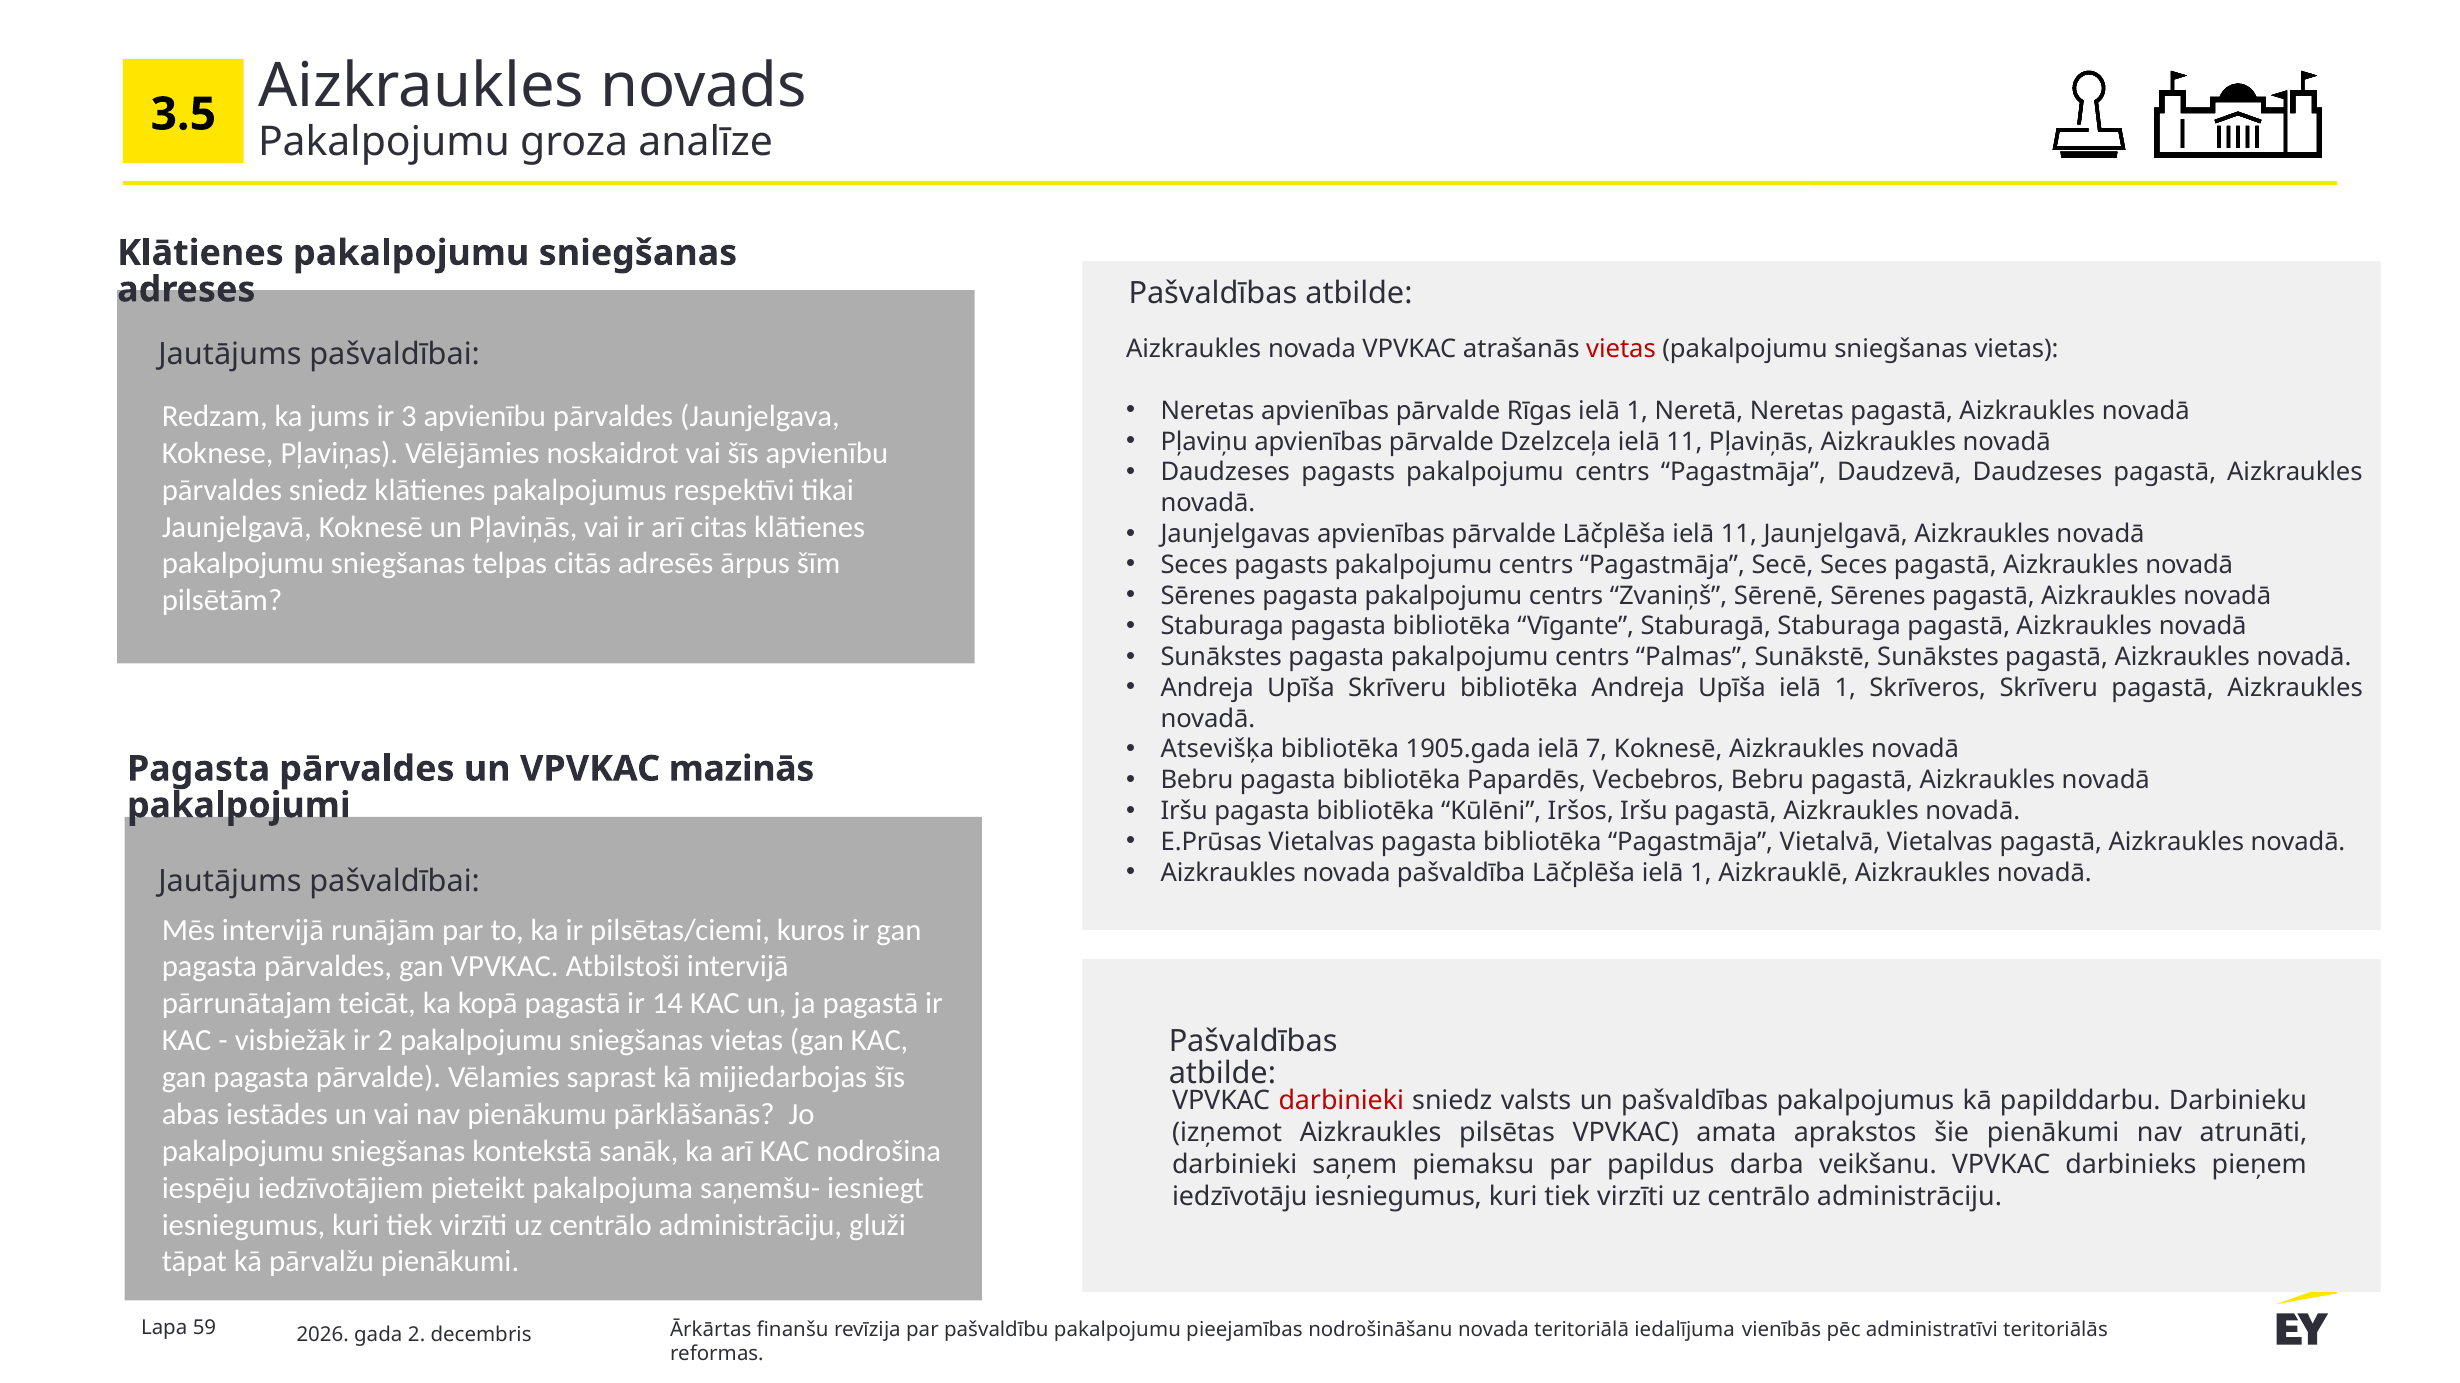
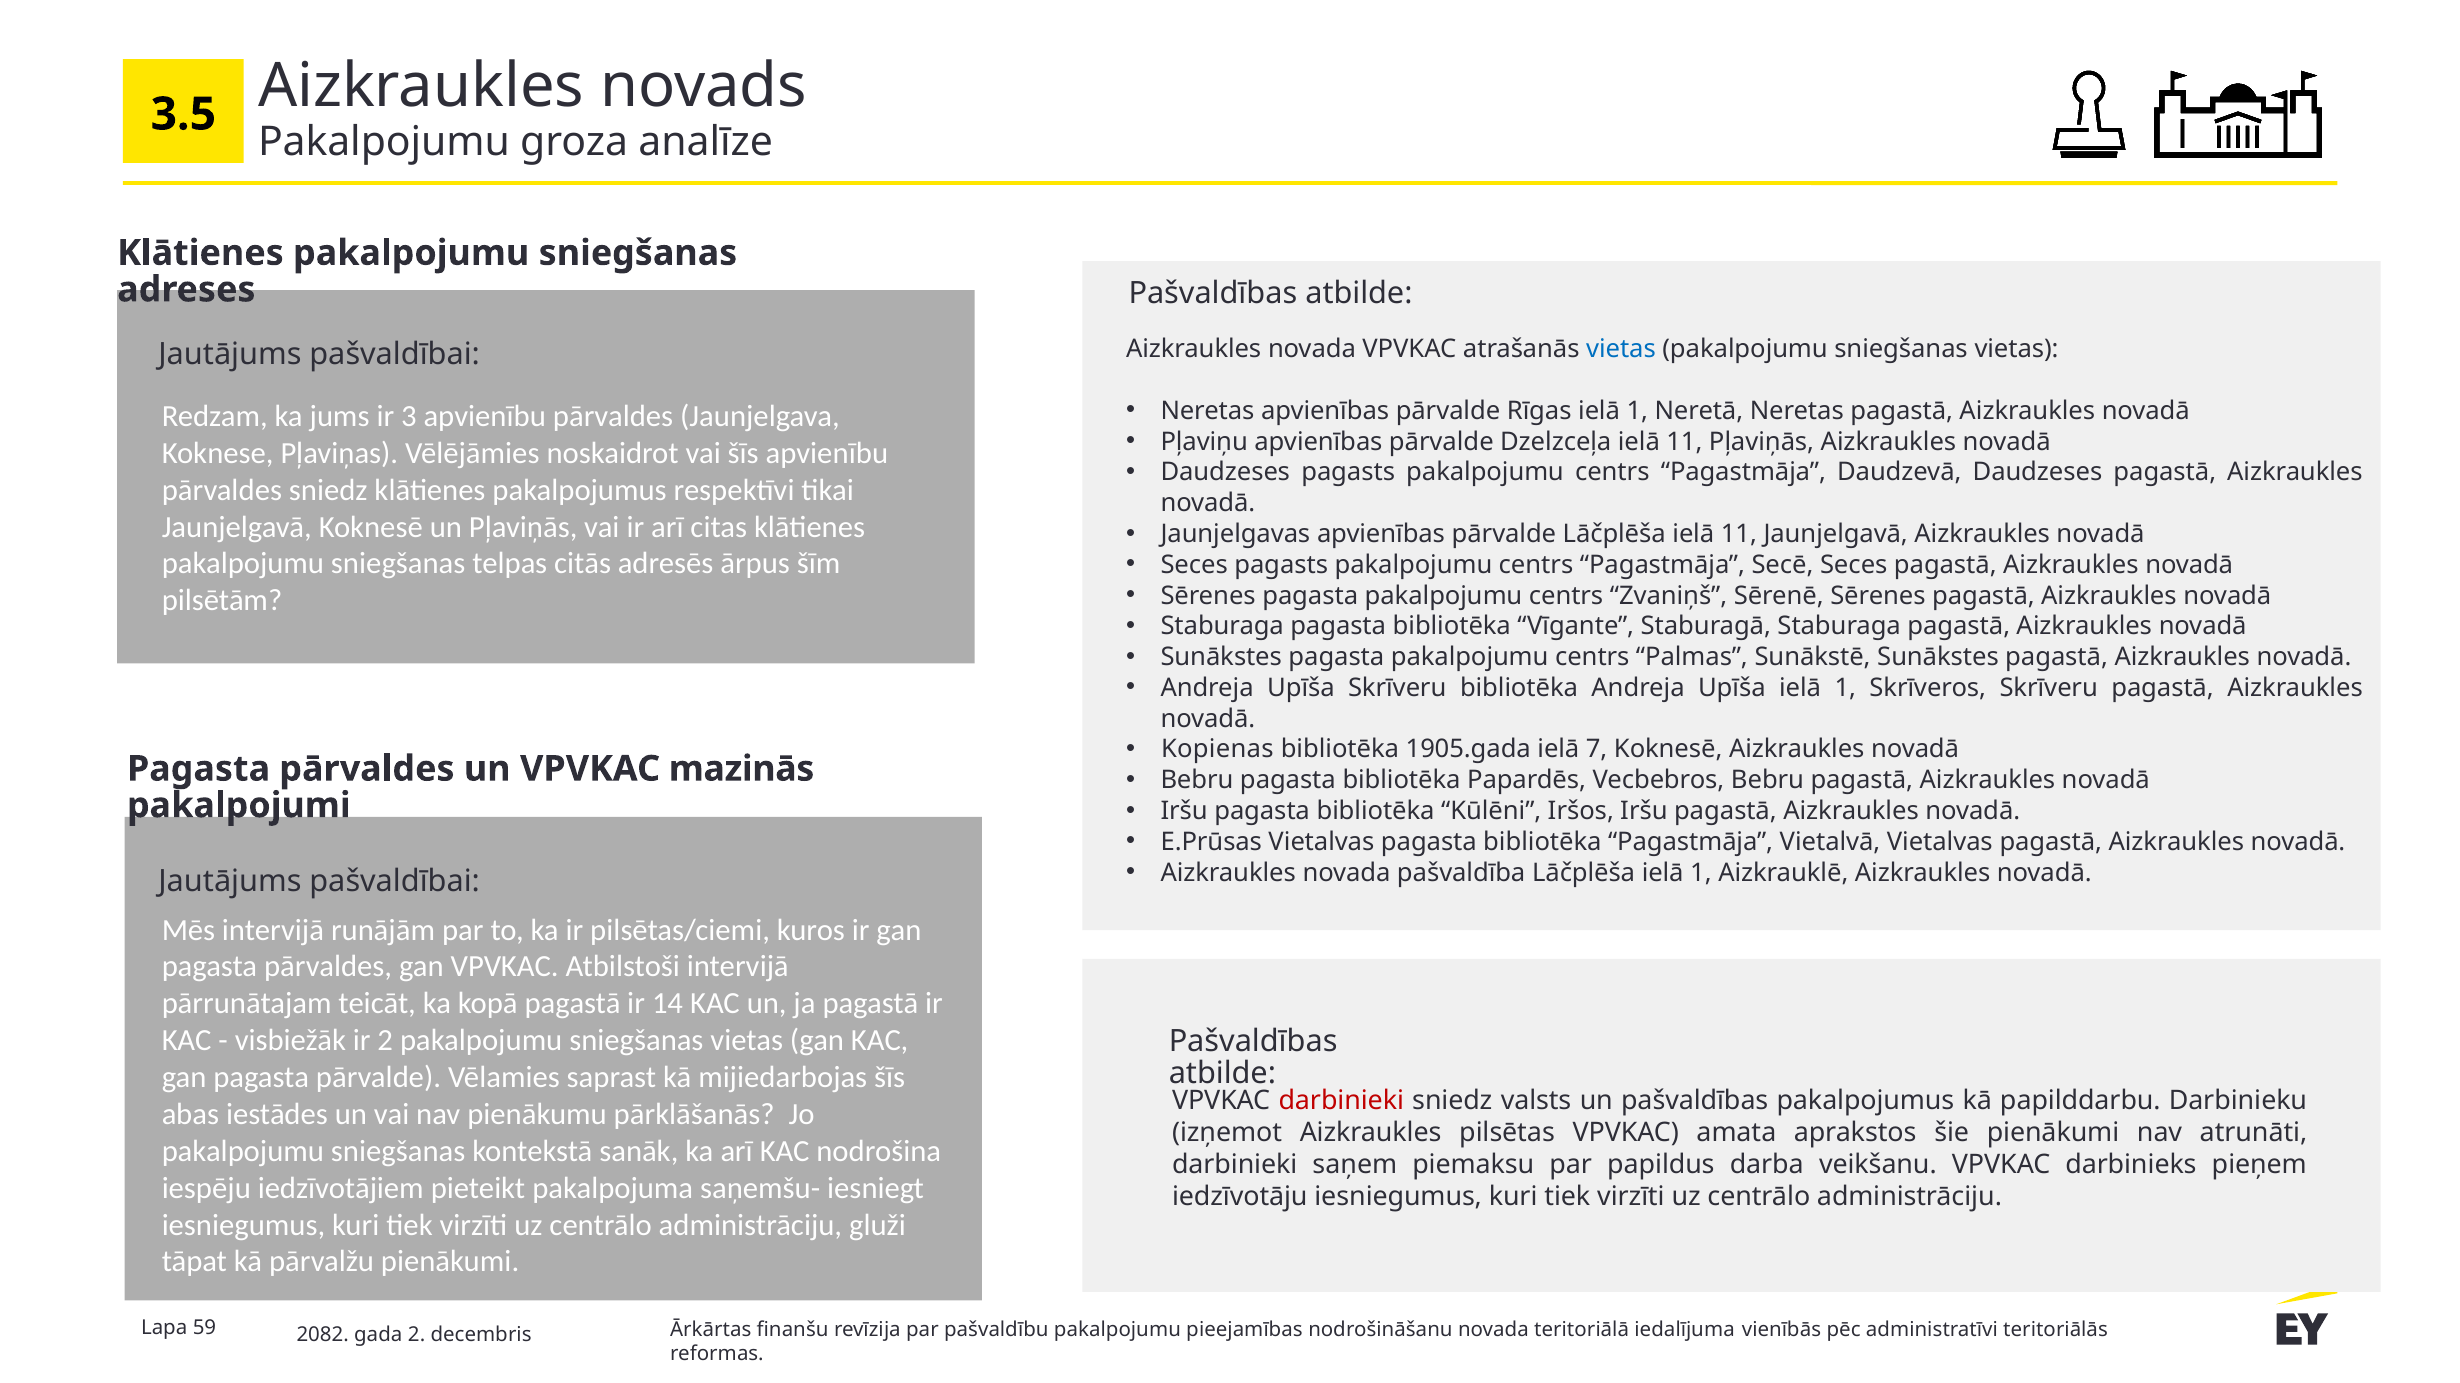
vietas colour: red -> blue (1621, 349)
Atsevišķa: Atsevišķa -> Kopienas (1217, 750)
2026: 2026 -> 2082 (323, 1335)
